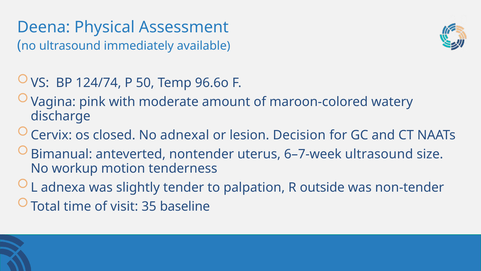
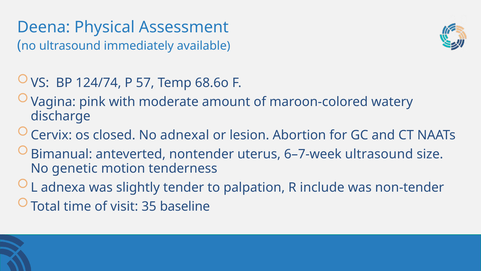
50: 50 -> 57 (145, 83)
96.6o: 96.6o -> 68.6o (212, 83)
Decision: Decision -> Abortion (299, 135)
workup: workup -> genetic (75, 168)
outside: outside -> include (322, 187)
